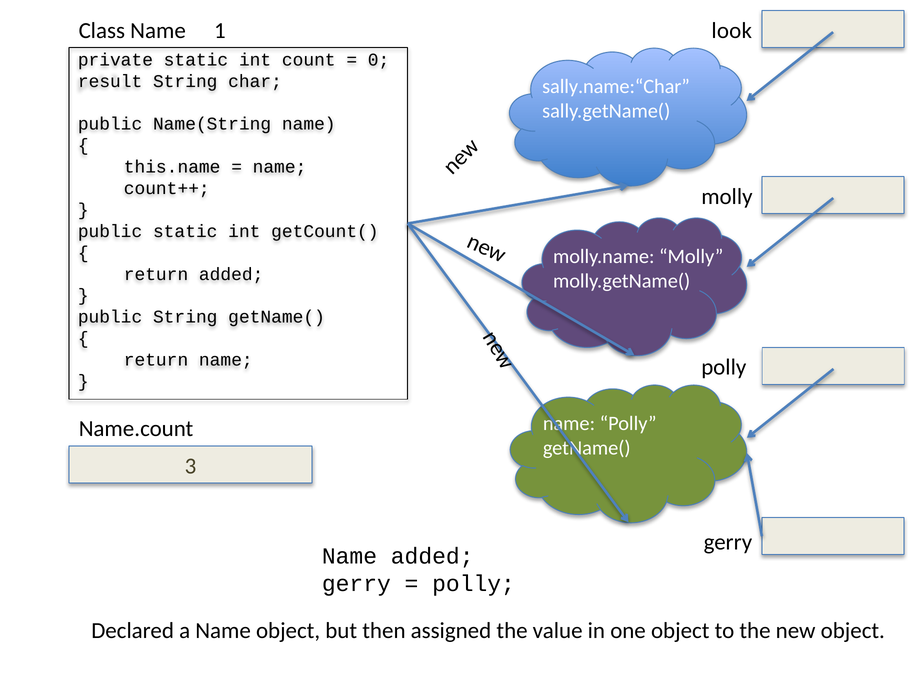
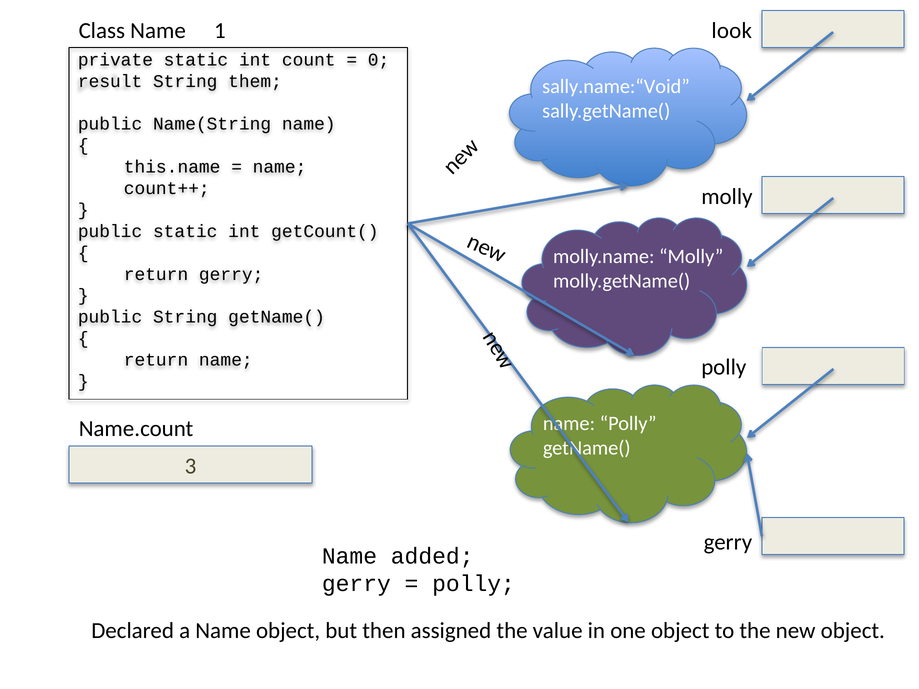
char: char -> them (255, 81)
sally.name:“Char: sally.name:“Char -> sally.name:“Void (616, 87)
return added: added -> gerry (231, 274)
